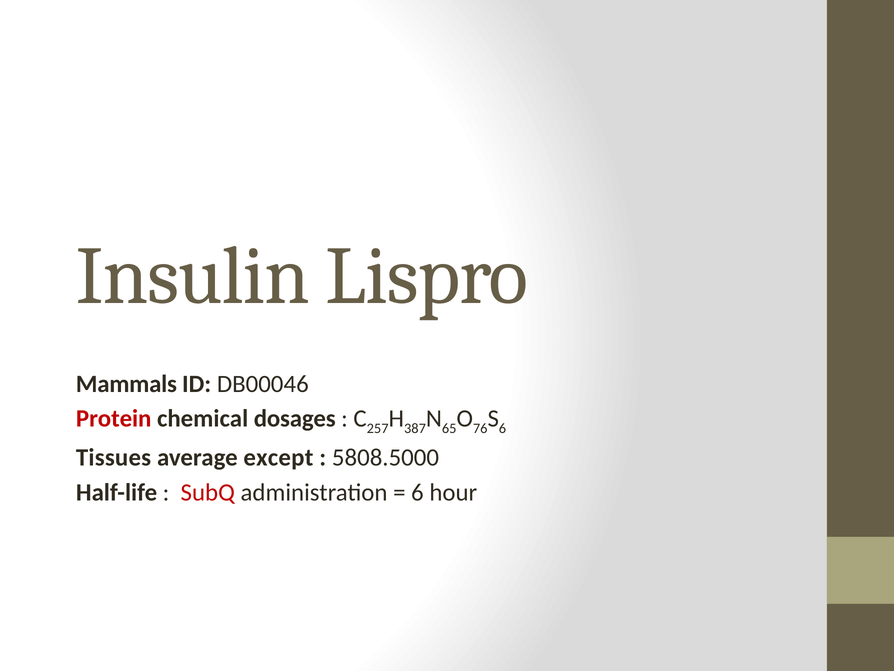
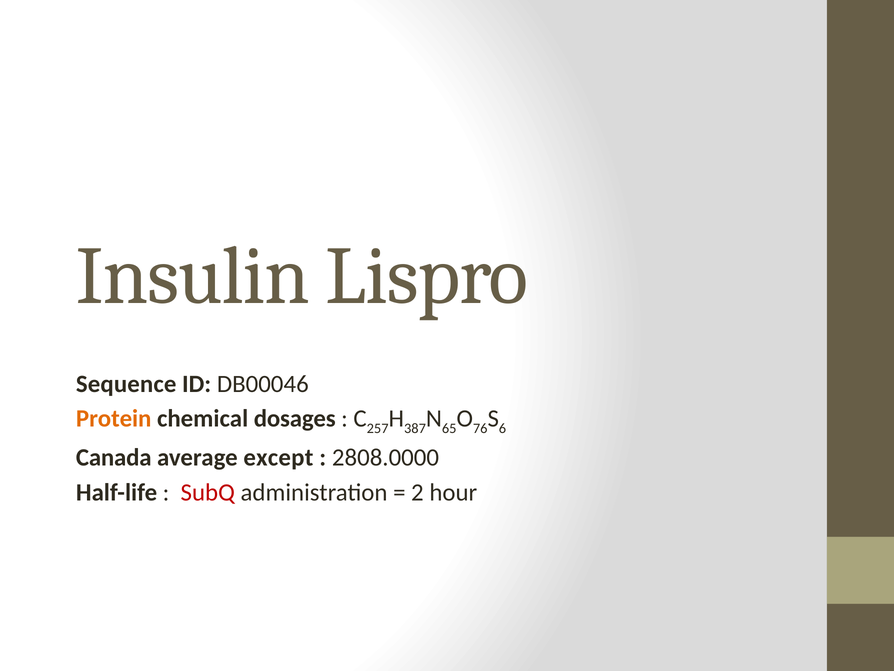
Mammals: Mammals -> Sequence (126, 384)
Protein colour: red -> orange (114, 418)
Tissues: Tissues -> Canada (114, 457)
5808.5000: 5808.5000 -> 2808.0000 (385, 457)
6: 6 -> 2 (417, 492)
